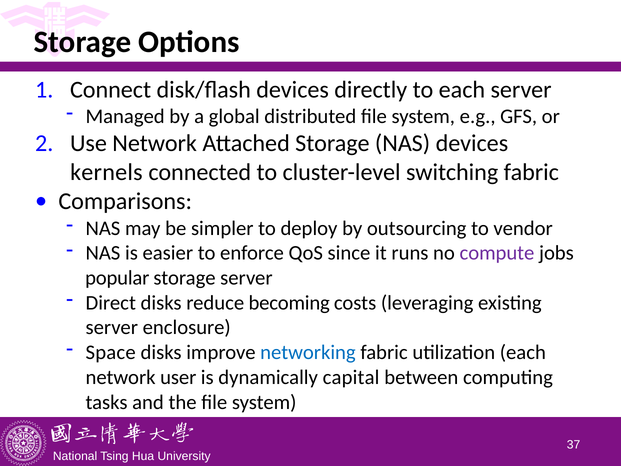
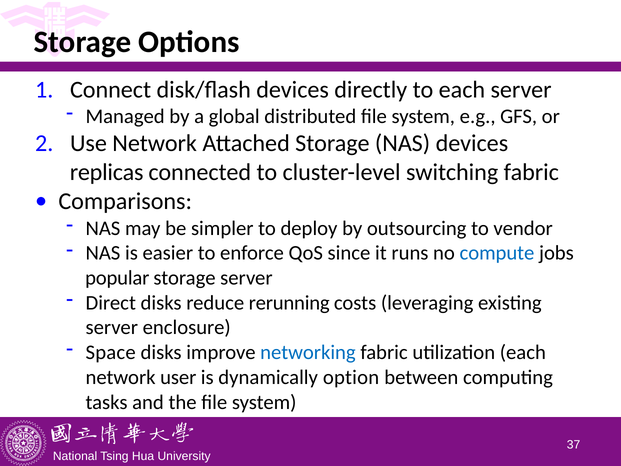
kernels: kernels -> replicas (107, 172)
compute colour: purple -> blue (497, 253)
becoming: becoming -> rerunning (289, 303)
capital: capital -> option (351, 377)
